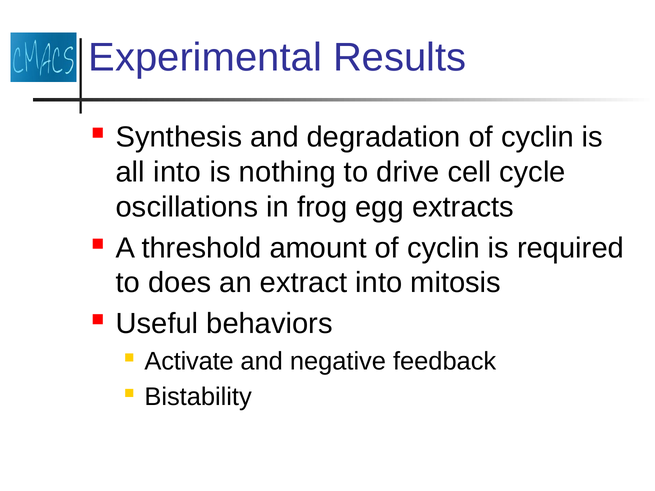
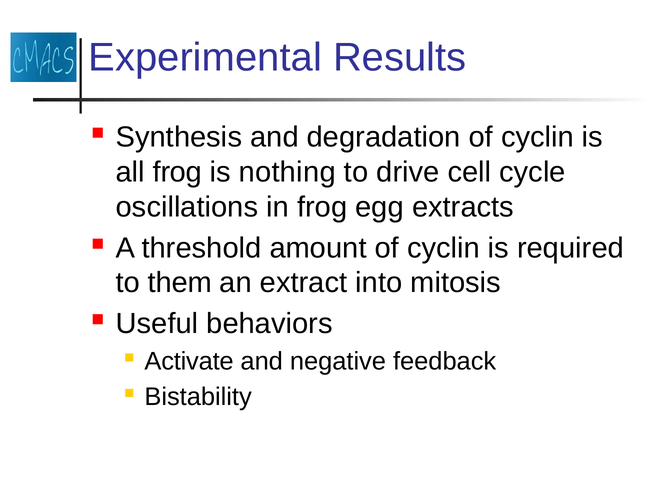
all into: into -> frog (177, 172)
does: does -> them (180, 283)
